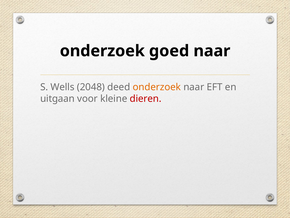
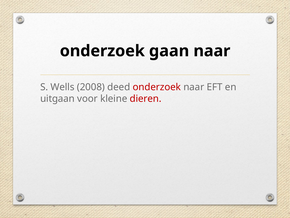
goed: goed -> gaan (169, 51)
2048: 2048 -> 2008 (91, 87)
onderzoek colour: orange -> red (157, 87)
